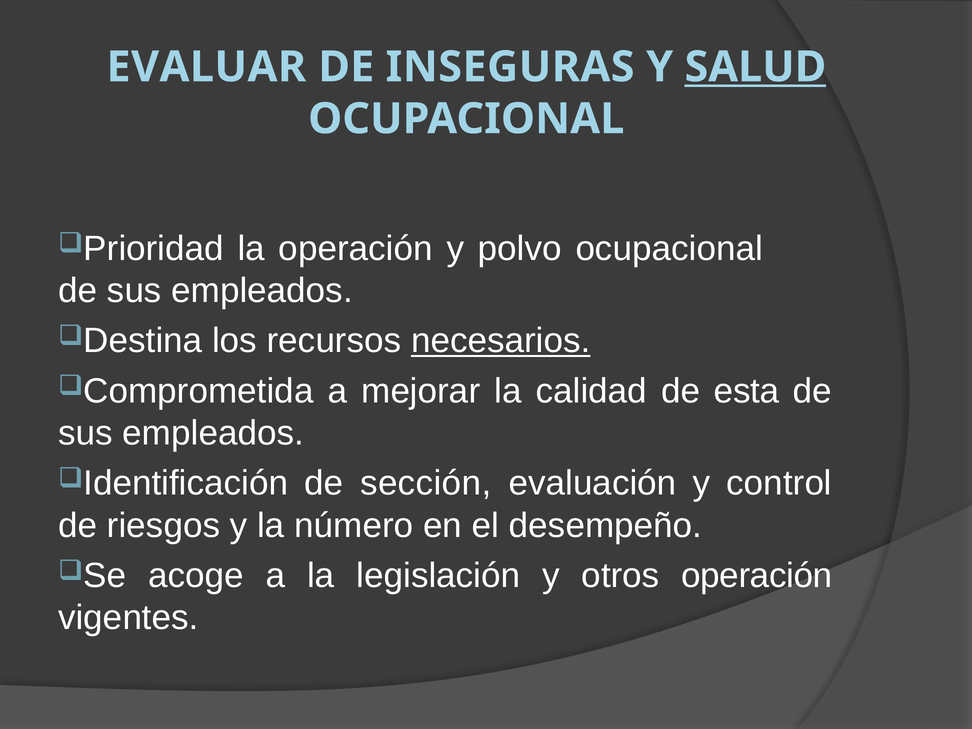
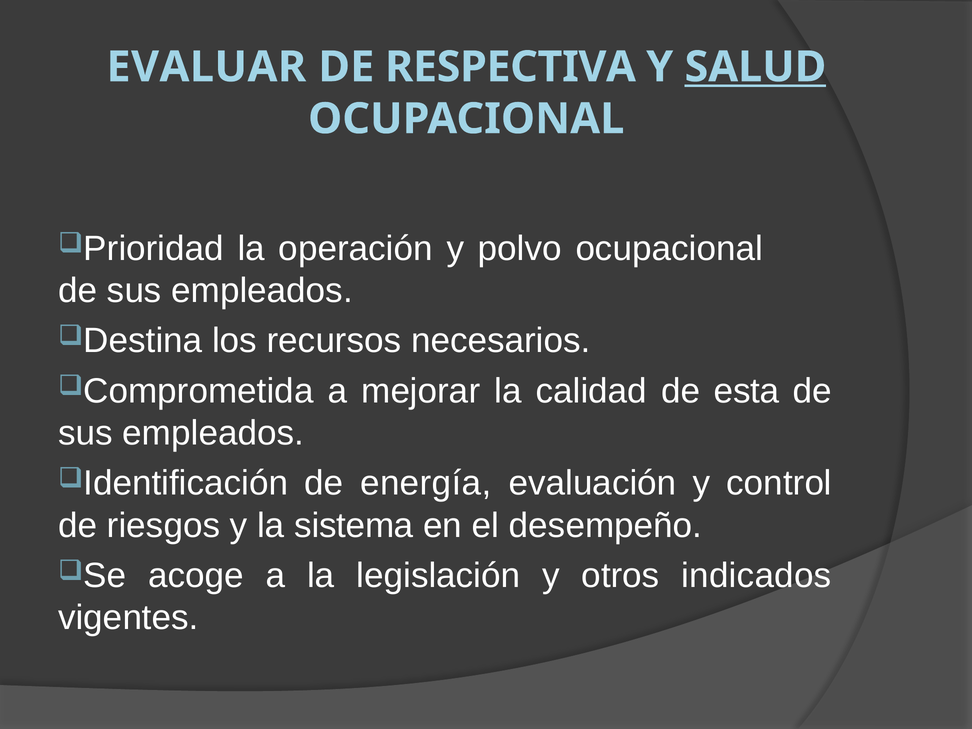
INSEGURAS: INSEGURAS -> RESPECTIVA (510, 67)
necesarios underline: present -> none (501, 341)
sección: sección -> energía (426, 483)
número: número -> sistema (354, 526)
otros operación: operación -> indicados (756, 576)
